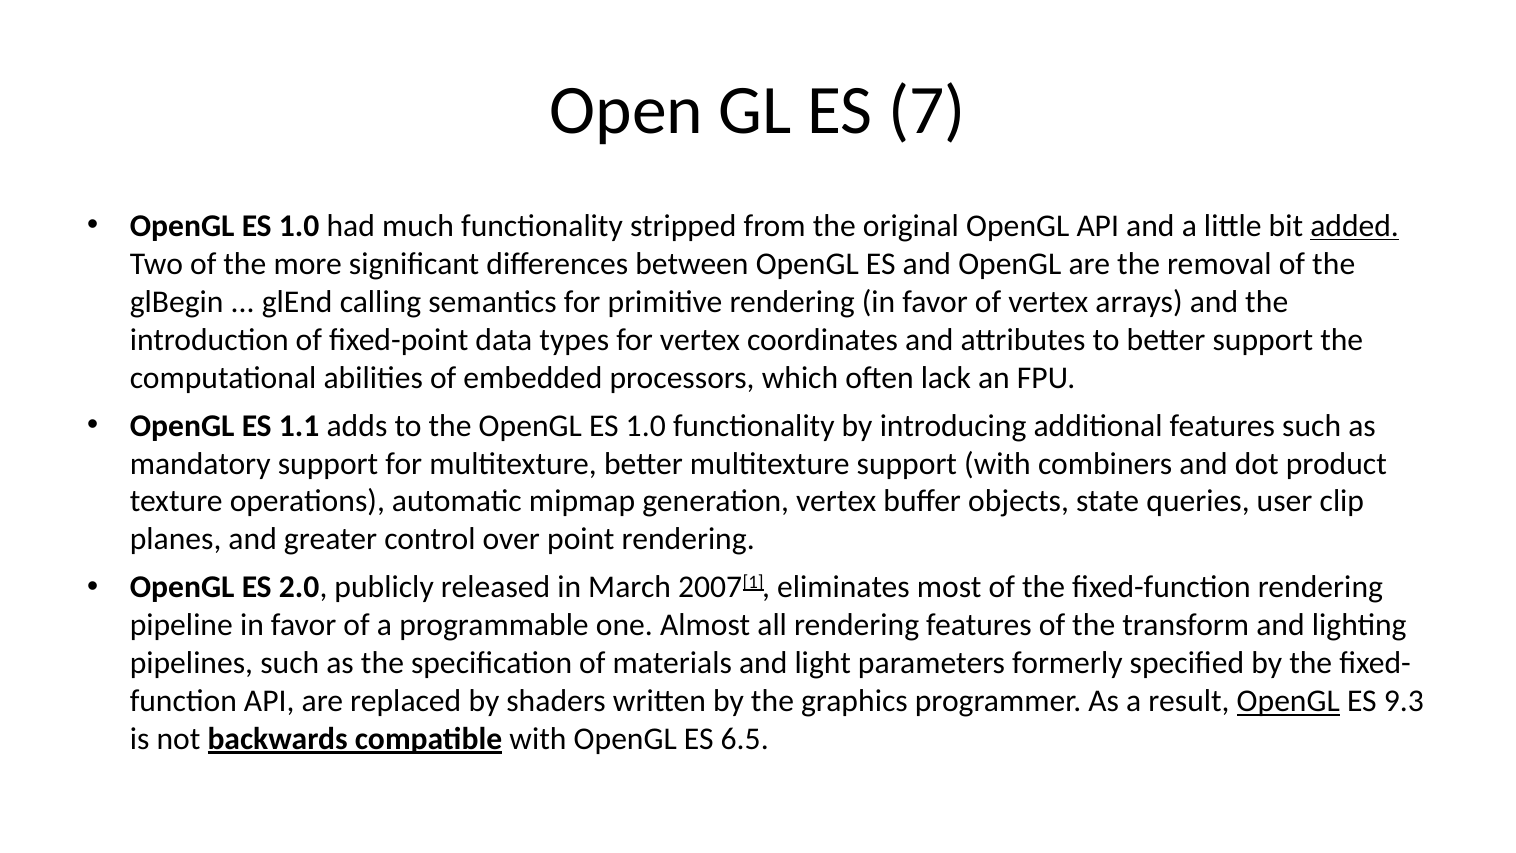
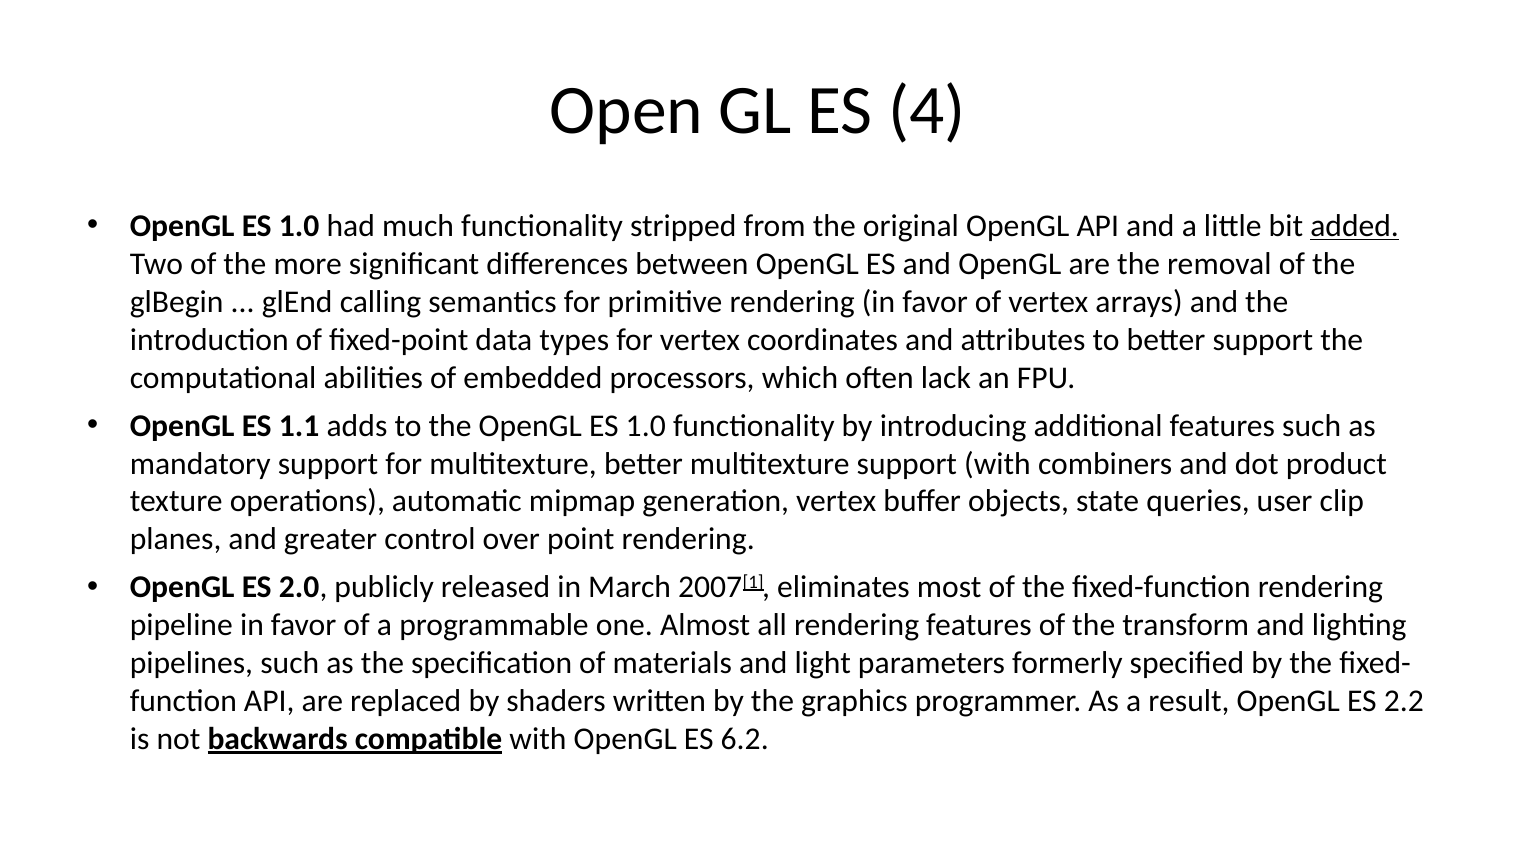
7: 7 -> 4 (927, 110)
OpenGL underline: present -> none (1288, 701)
9.3: 9.3 -> 2.2 (1404, 701)
6.5: 6.5 -> 6.2 (745, 739)
